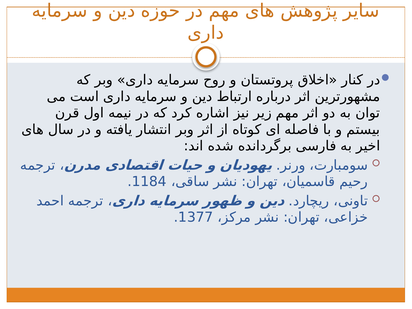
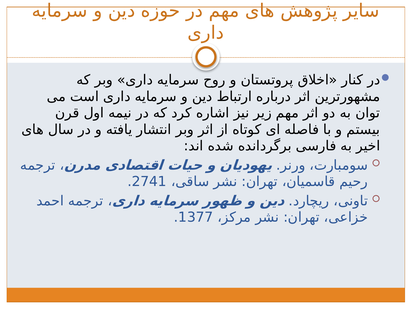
1184: 1184 -> 2741 (149, 182)
